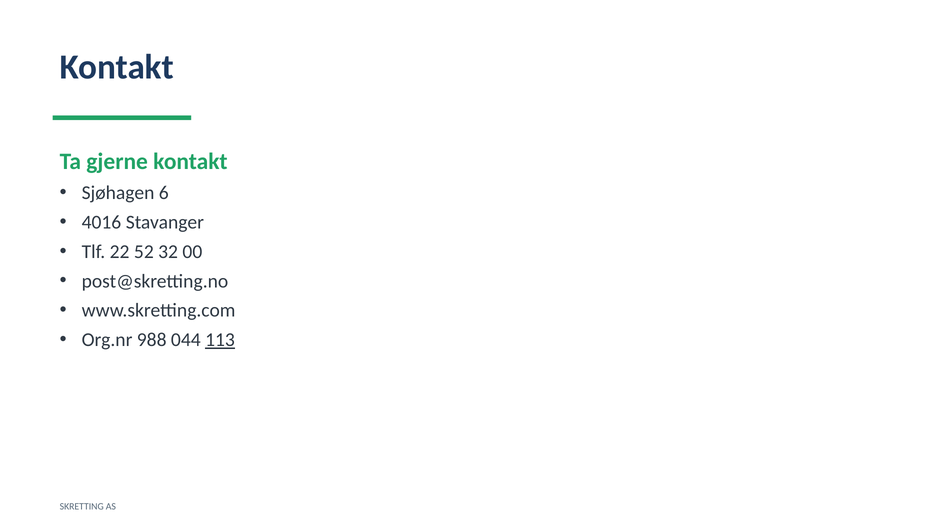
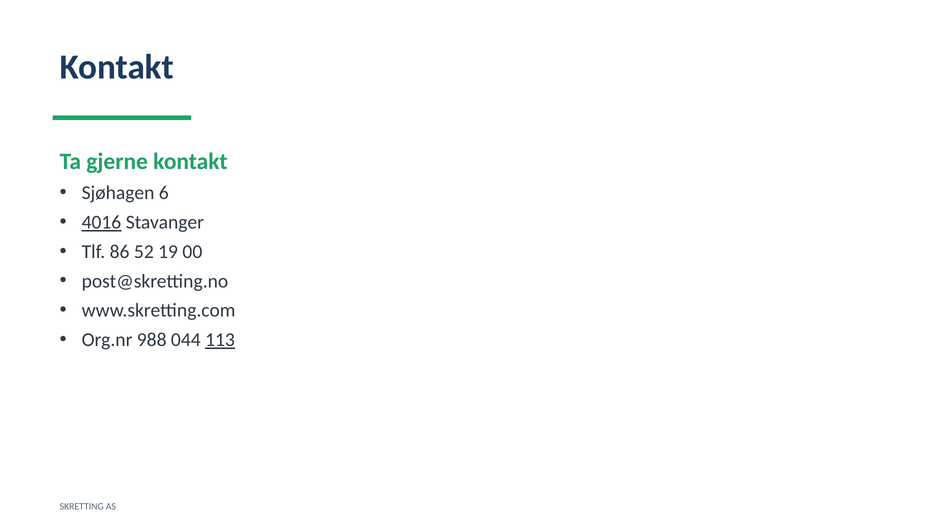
4016 underline: none -> present (101, 222)
22: 22 -> 86 (120, 252)
32: 32 -> 19 (168, 252)
